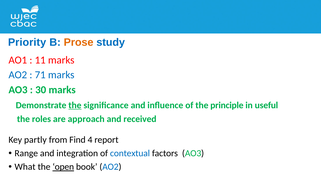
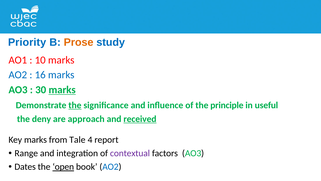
11: 11 -> 10 (40, 60)
71: 71 -> 16 (40, 75)
marks underline: none -> present (62, 90)
roles: roles -> deny (41, 119)
received underline: none -> present (140, 119)
Key partly: partly -> marks (35, 140)
Find: Find -> Tale (77, 140)
contextual colour: blue -> purple (130, 153)
What: What -> Dates (25, 166)
